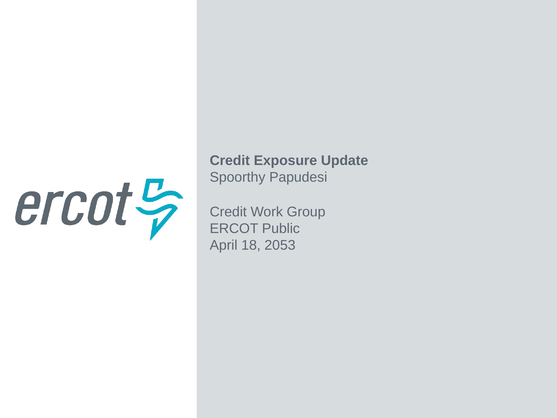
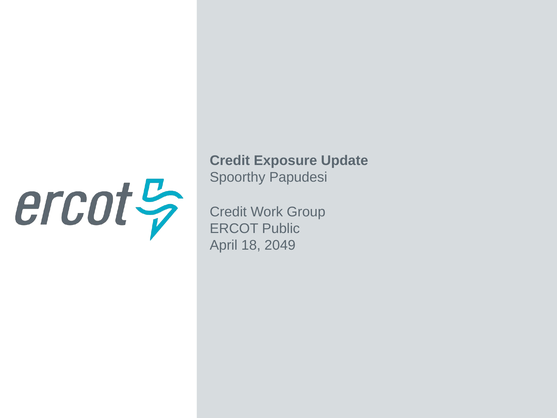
2053: 2053 -> 2049 (280, 245)
